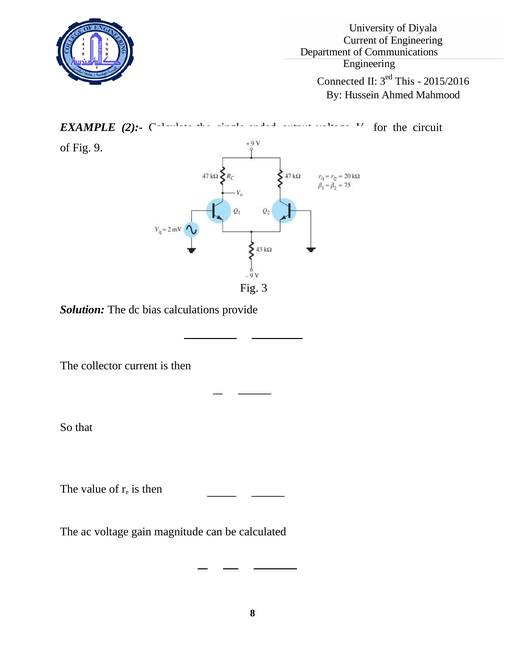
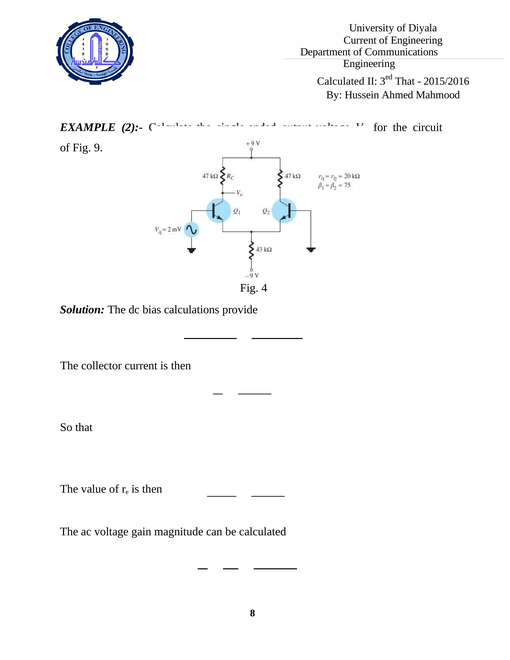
Connected: Connected -> Calculated (341, 81)
This: This -> That (405, 81)
Fig 3: 3 -> 4 (264, 288)
